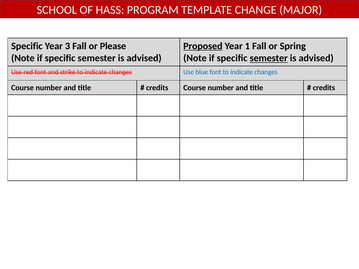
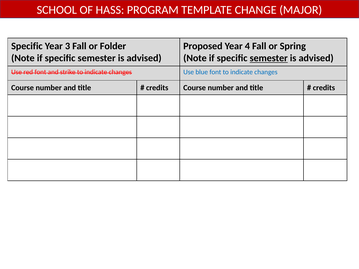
Please: Please -> Folder (113, 46)
Proposed underline: present -> none (203, 46)
1: 1 -> 4 (247, 46)
